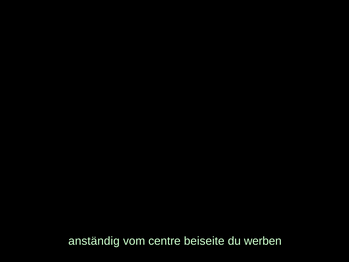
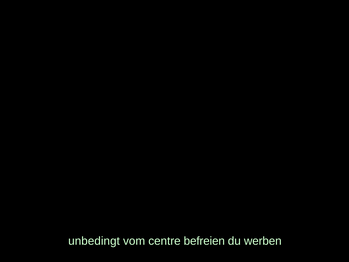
anständig: anständig -> unbedingt (94, 241)
beiseite: beiseite -> befreien (204, 241)
